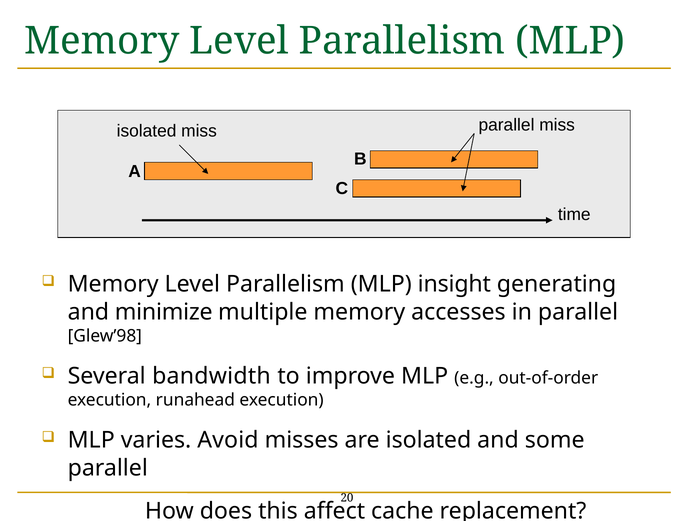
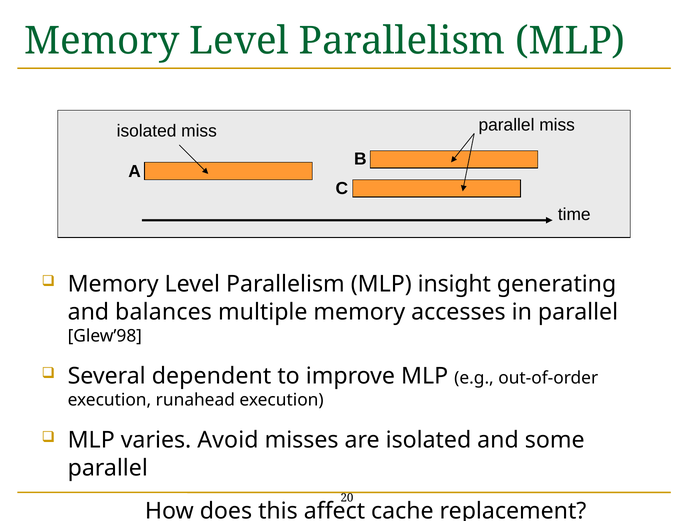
minimize: minimize -> balances (164, 312)
bandwidth: bandwidth -> dependent (212, 376)
